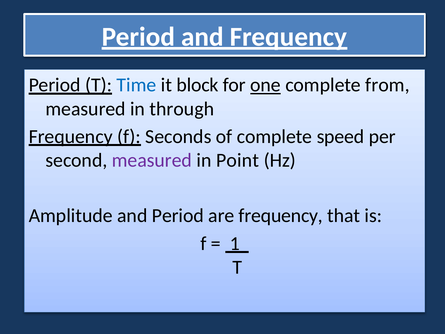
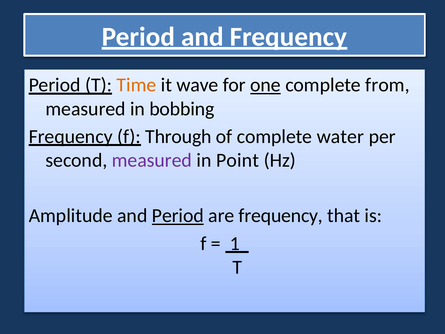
Time colour: blue -> orange (137, 85)
block: block -> wave (198, 85)
through: through -> bobbing (182, 109)
Seconds: Seconds -> Through (178, 136)
speed: speed -> water (340, 136)
Period underline: none -> present (178, 216)
